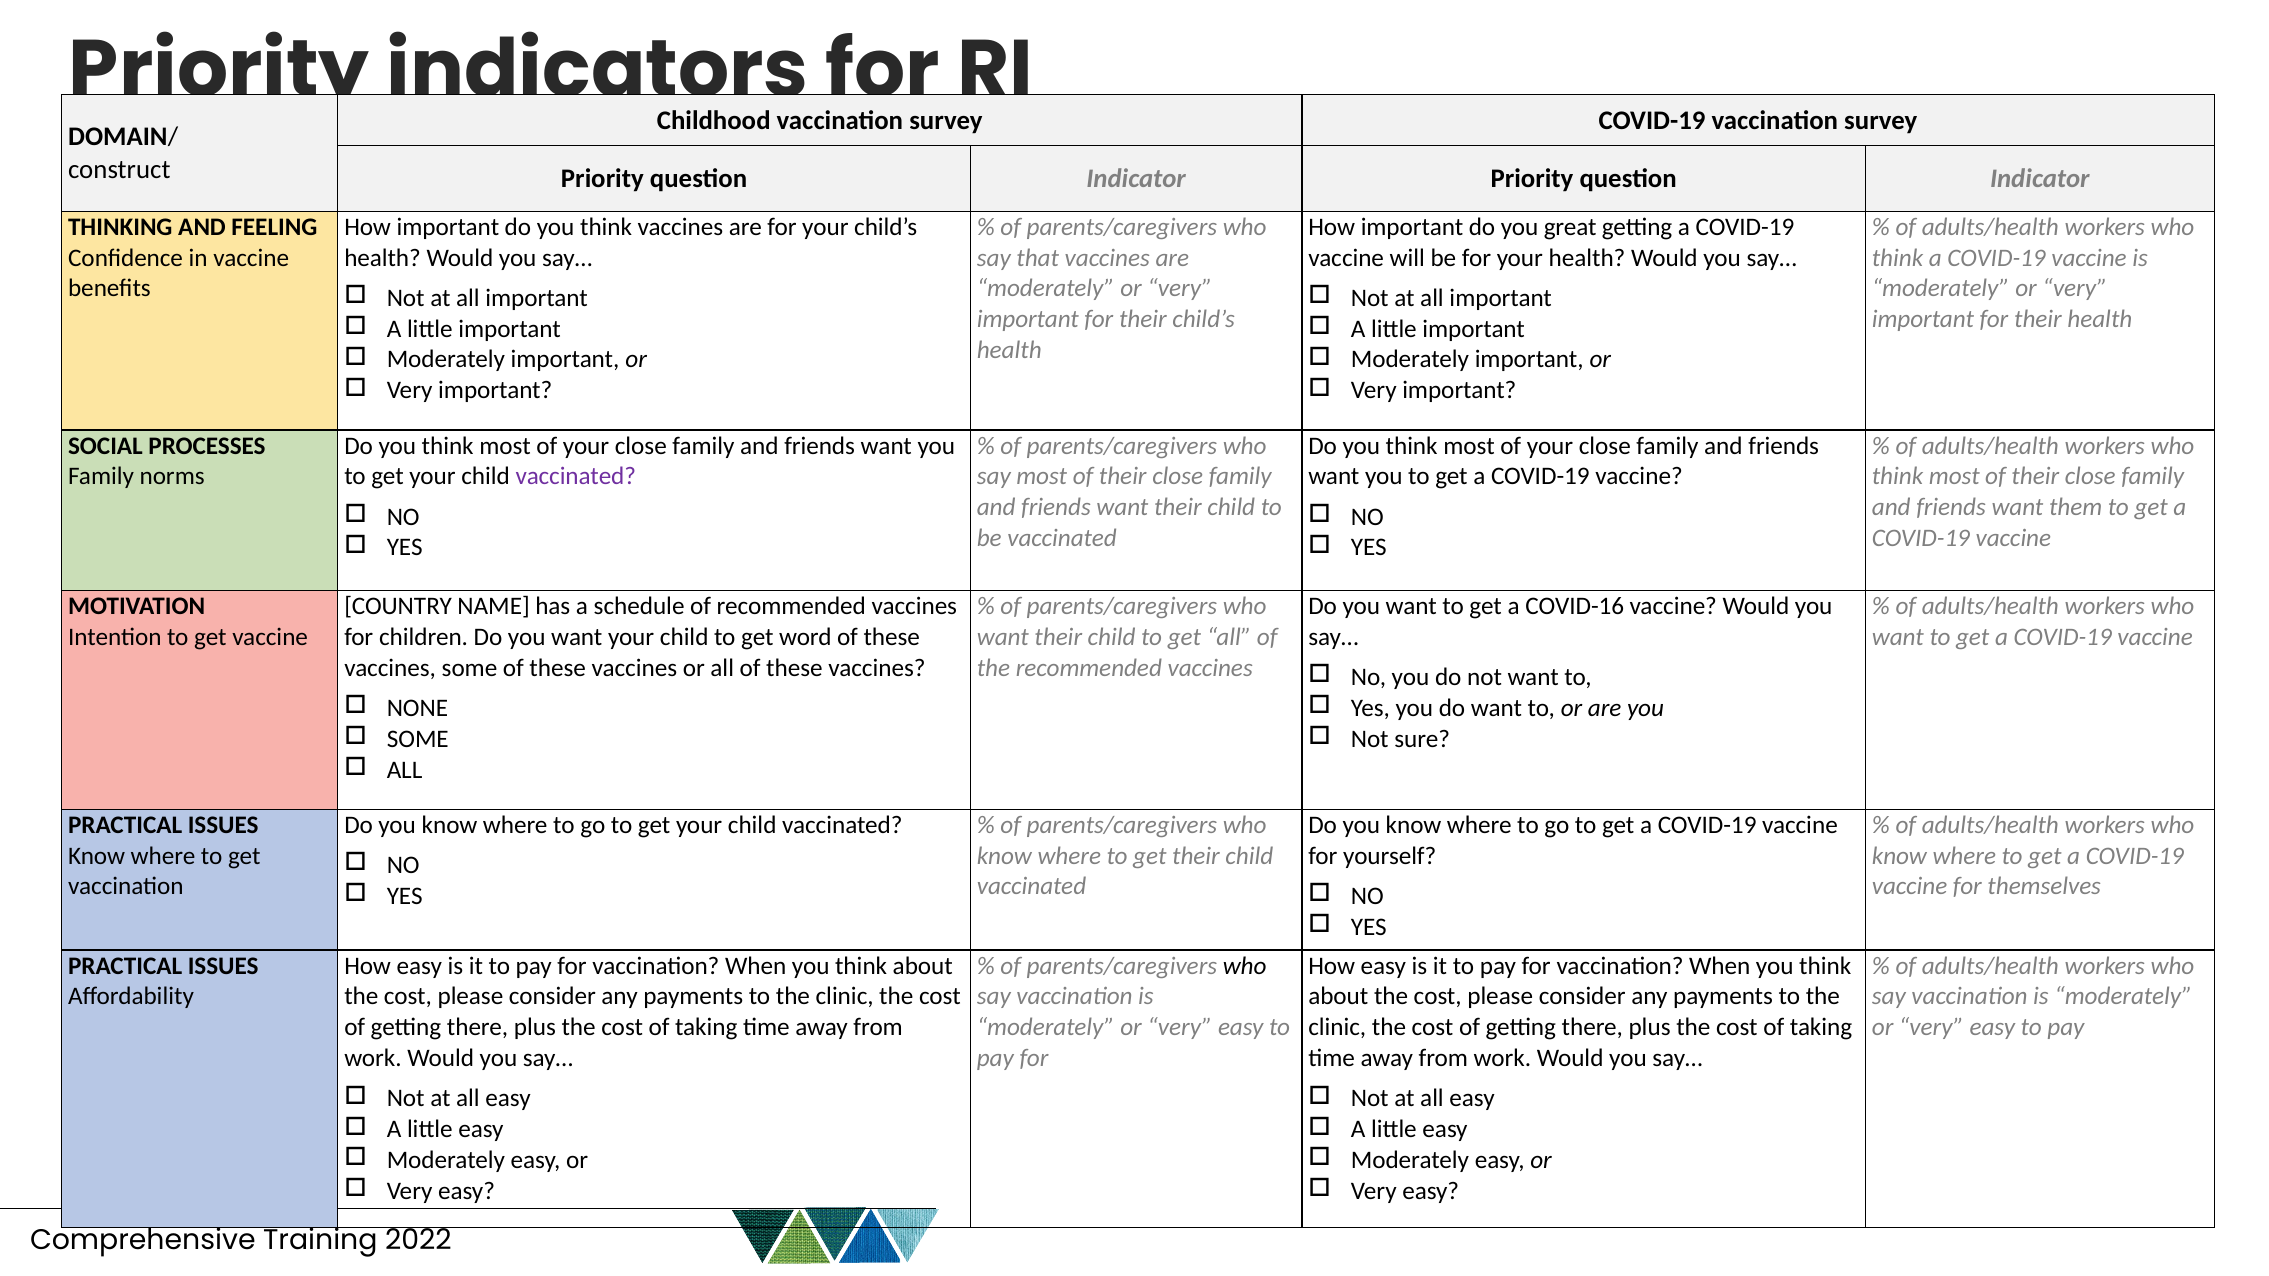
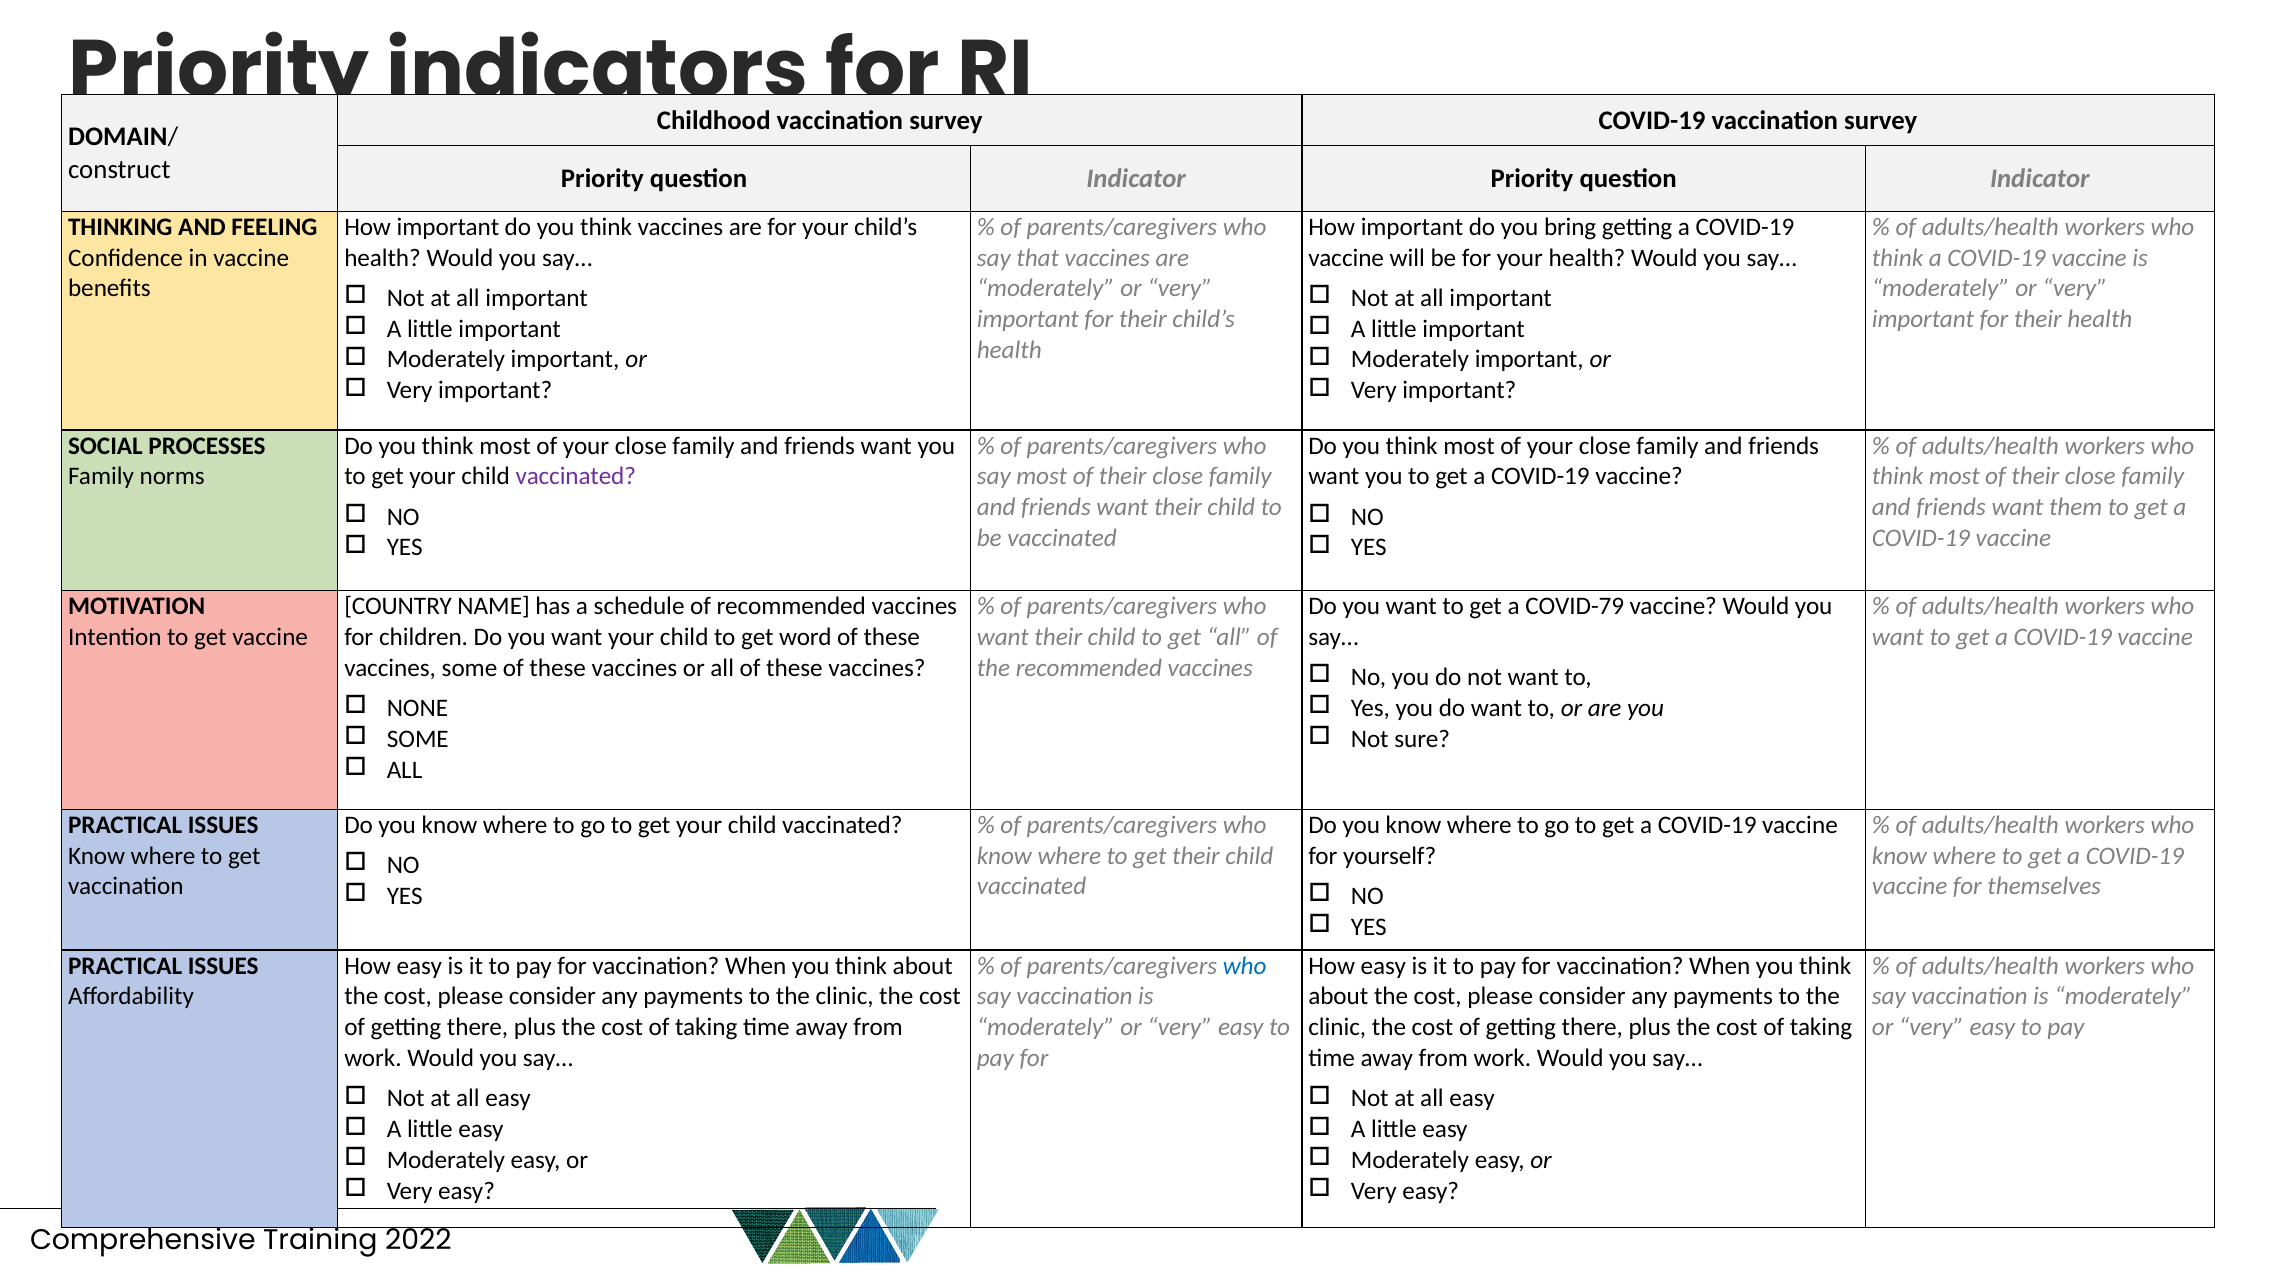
great: great -> bring (1570, 227)
COVID-16: COVID-16 -> COVID-79 (1575, 606)
who colour: black -> blue (1245, 966)
